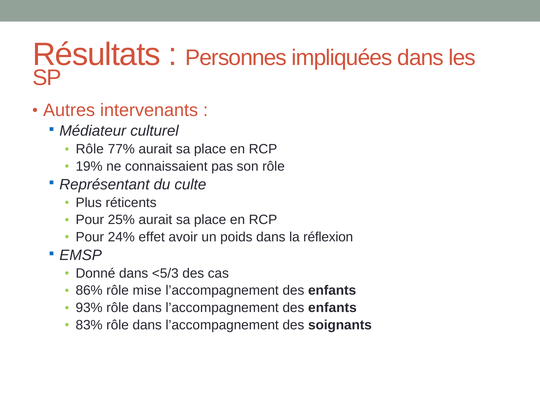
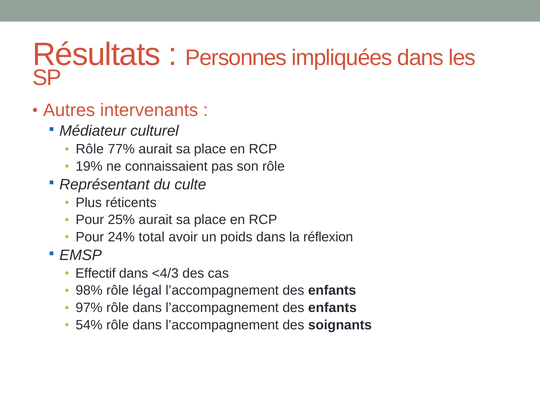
effet: effet -> total (152, 237)
Donné: Donné -> Effectif (96, 273)
<5/3: <5/3 -> <4/3 (165, 273)
86%: 86% -> 98% (89, 291)
mise: mise -> légal (147, 291)
93%: 93% -> 97% (89, 308)
83%: 83% -> 54% (89, 325)
